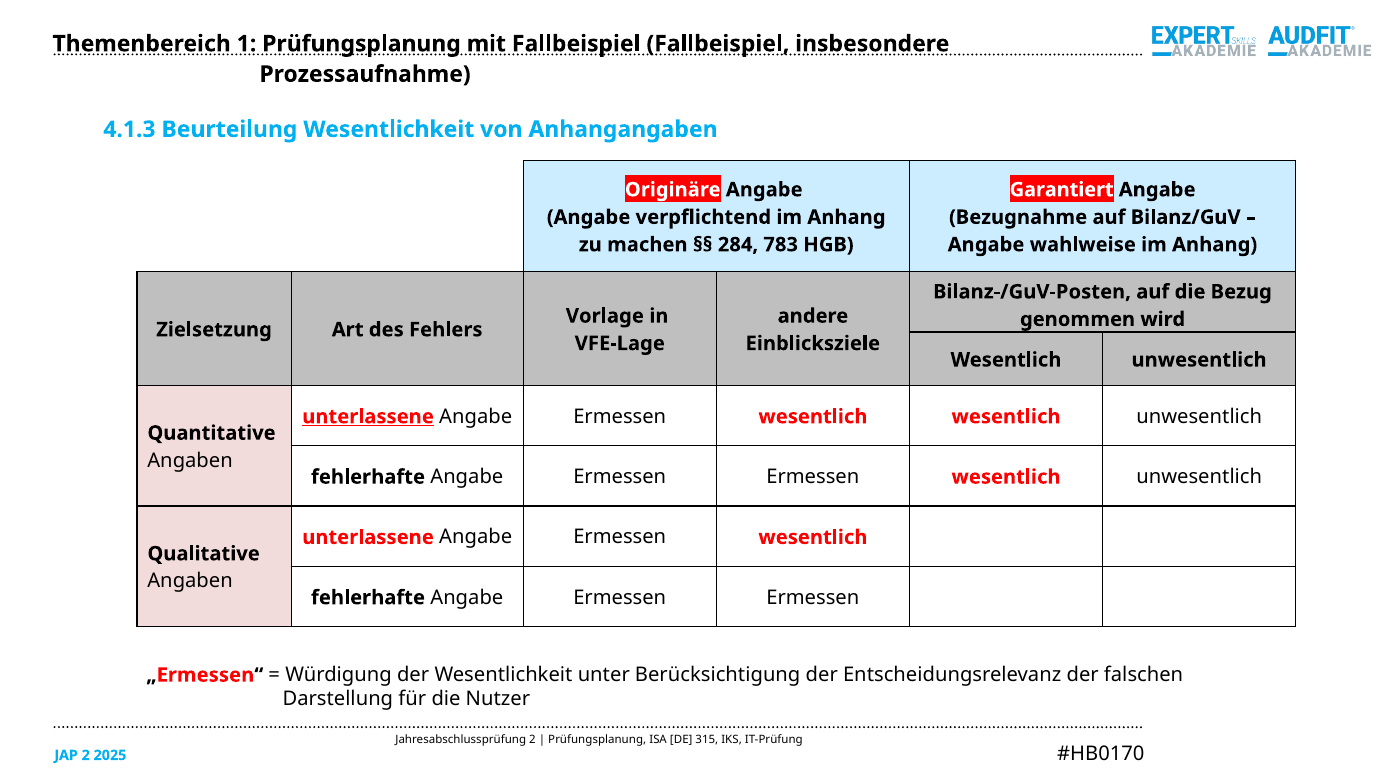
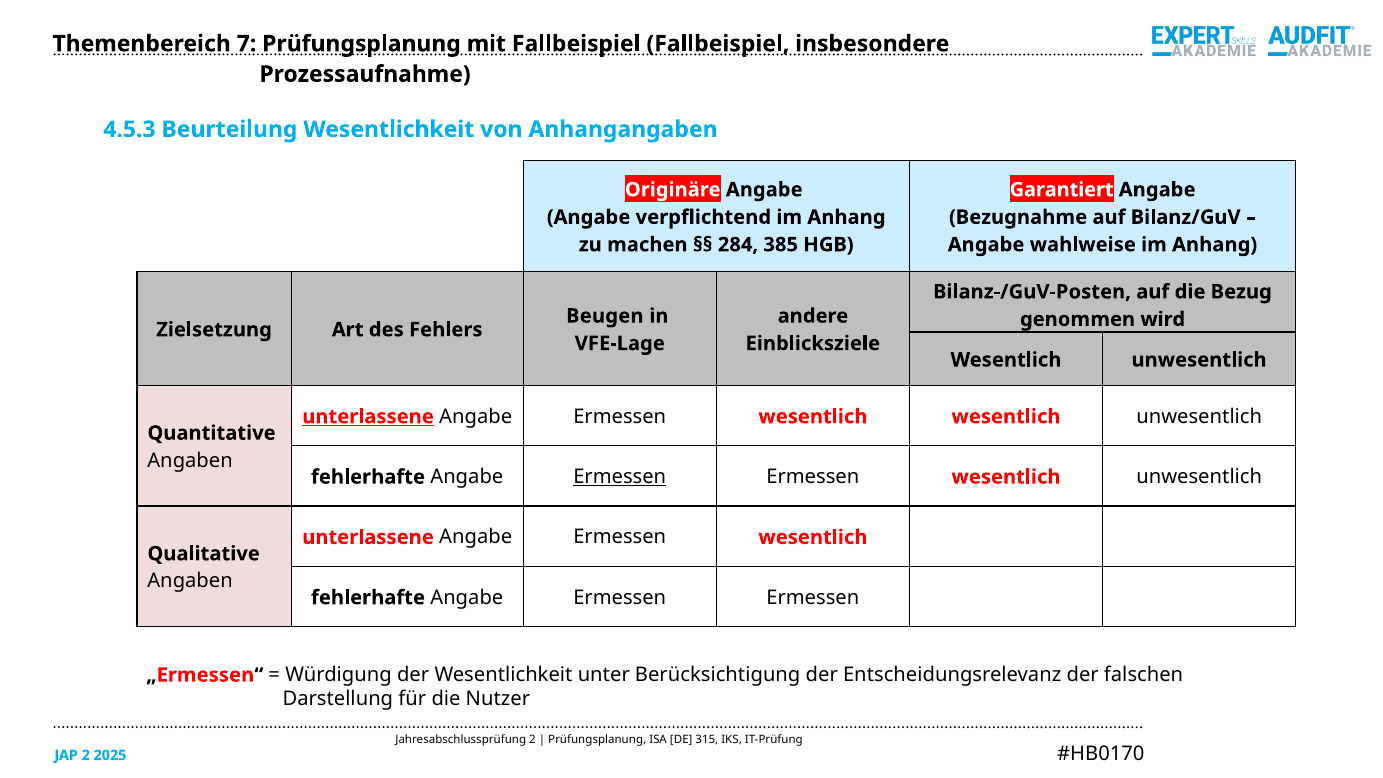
1: 1 -> 7 (247, 44)
4.1.3: 4.1.3 -> 4.5.3 (129, 129)
783: 783 -> 385 (781, 245)
Vorlage: Vorlage -> Beugen (605, 316)
Ermessen underline: none -> present (620, 477)
